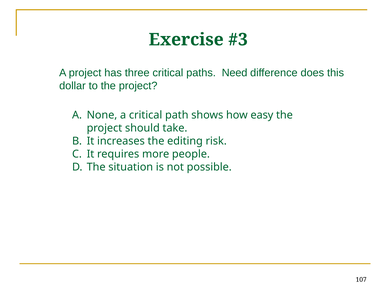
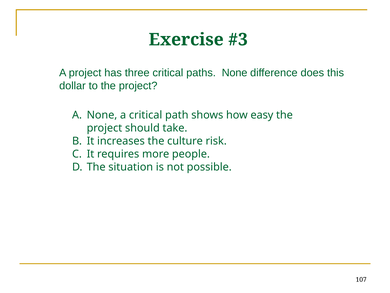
paths Need: Need -> None (235, 73)
editing: editing -> culture (185, 141)
